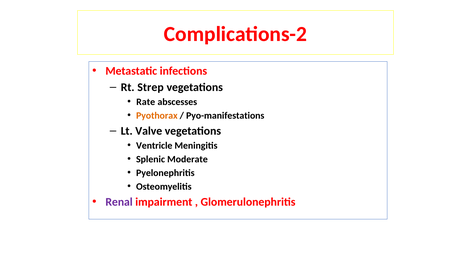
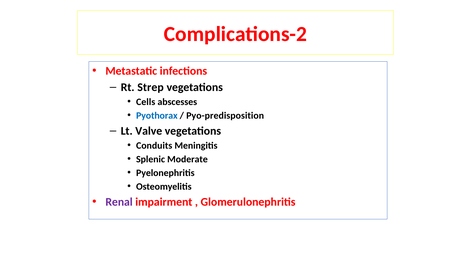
Rate: Rate -> Cells (146, 102)
Pyothorax colour: orange -> blue (157, 116)
Pyo-manifestations: Pyo-manifestations -> Pyo-predisposition (225, 116)
Ventricle: Ventricle -> Conduits (154, 146)
